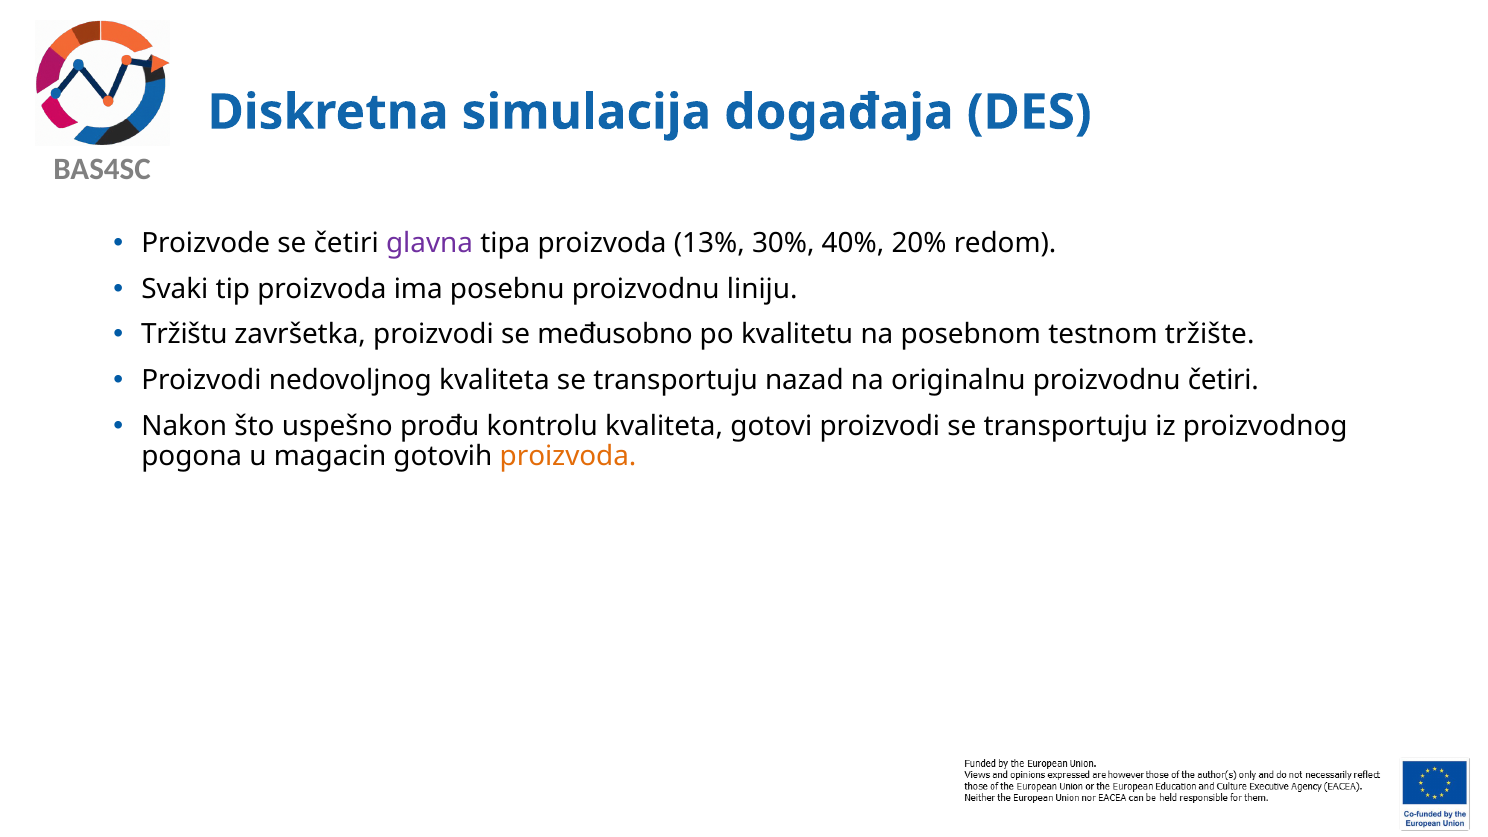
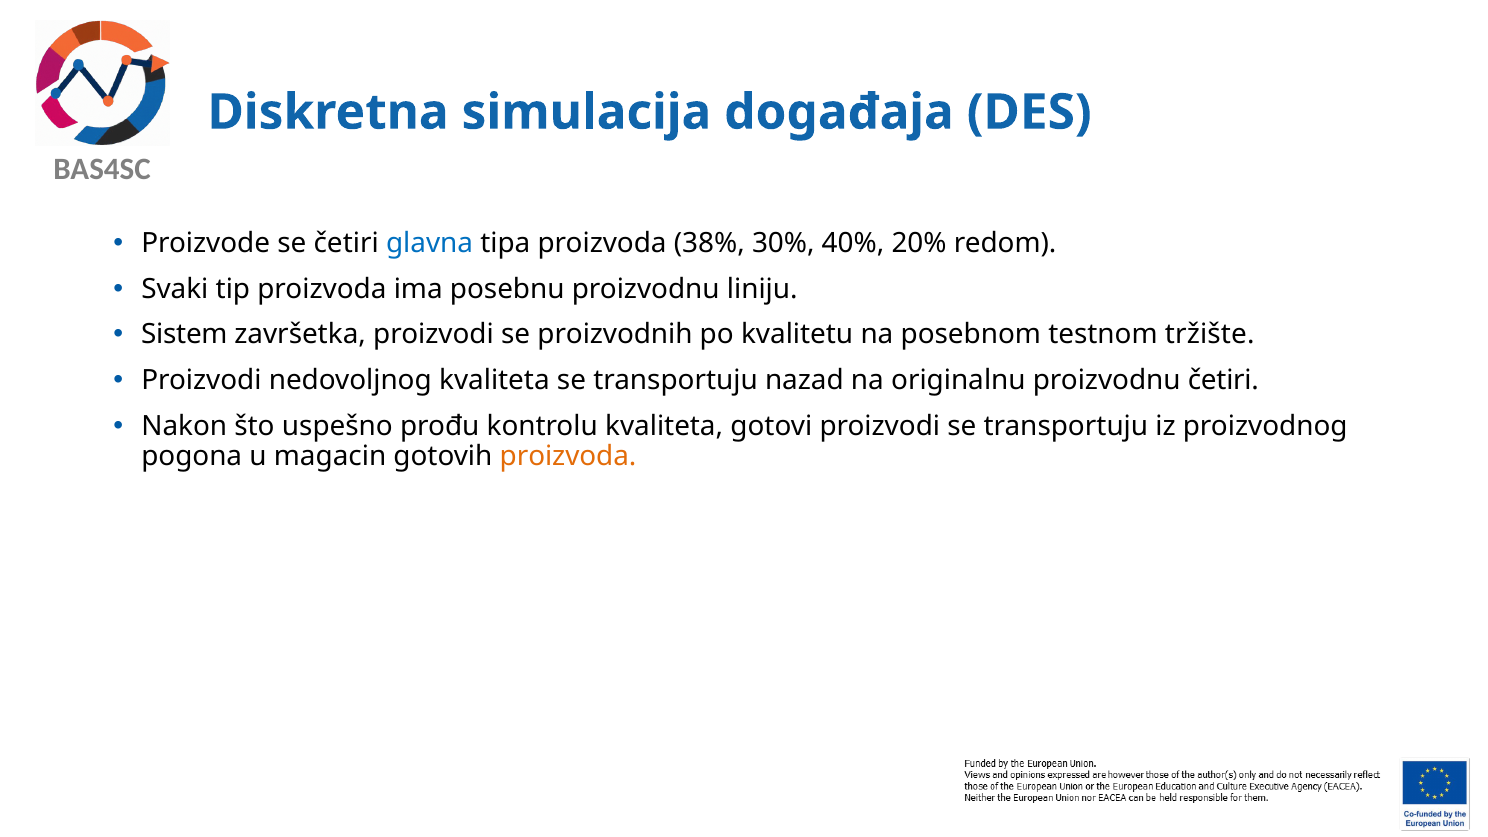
glavna colour: purple -> blue (430, 243)
13%: 13% -> 38% (709, 243)
Tržištu: Tržištu -> Sistem (184, 335)
međusobno: međusobno -> proizvodnih (615, 335)
